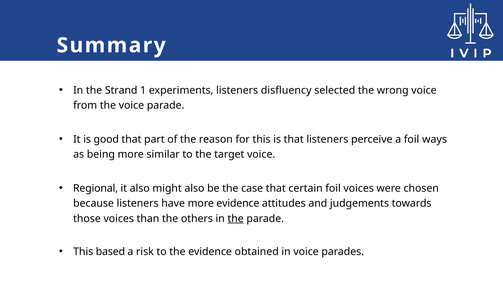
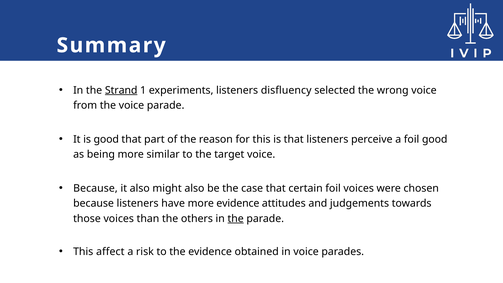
Strand underline: none -> present (121, 90)
foil ways: ways -> good (435, 139)
Regional: Regional -> Because (95, 188)
based: based -> affect (110, 252)
